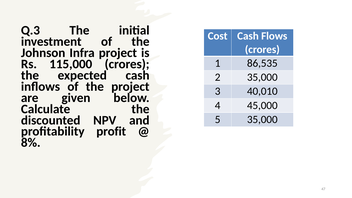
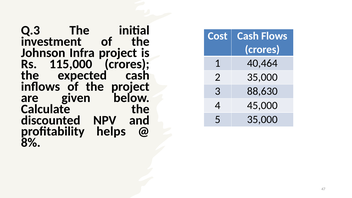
86,535: 86,535 -> 40,464 (262, 63)
40,010: 40,010 -> 88,630 (262, 91)
profit: profit -> helps (111, 131)
